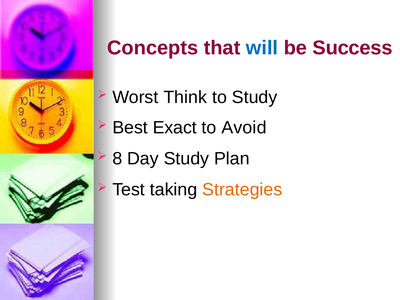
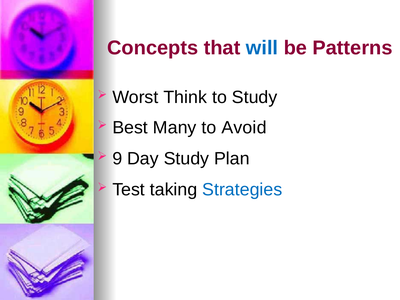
Success: Success -> Patterns (352, 48)
Exact: Exact -> Many (175, 127)
8: 8 -> 9 (117, 159)
Strategies colour: orange -> blue (242, 190)
